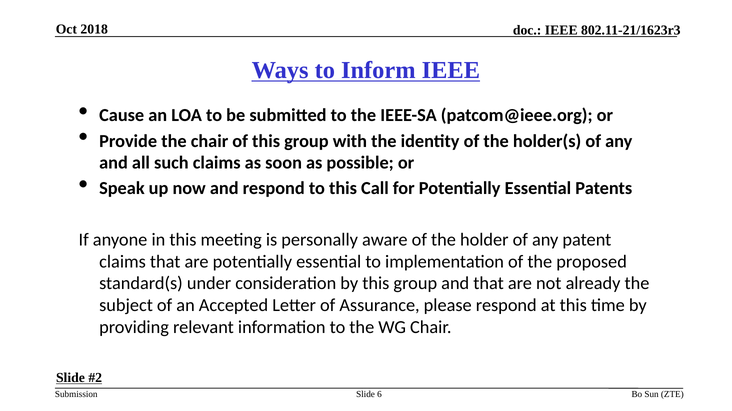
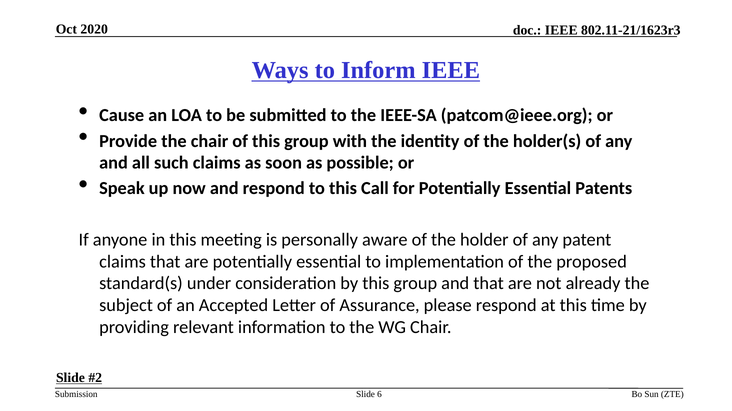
2018: 2018 -> 2020 (94, 29)
